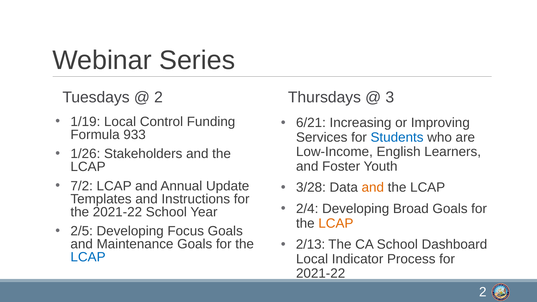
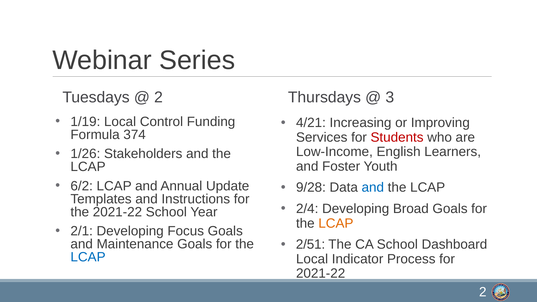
6/21: 6/21 -> 4/21 (311, 123)
933: 933 -> 374 (135, 135)
Students colour: blue -> red (397, 137)
7/2: 7/2 -> 6/2 (82, 186)
3/28: 3/28 -> 9/28 (311, 188)
and colour: orange -> blue (373, 188)
2/5: 2/5 -> 2/1 (82, 231)
2/13: 2/13 -> 2/51 (310, 244)
